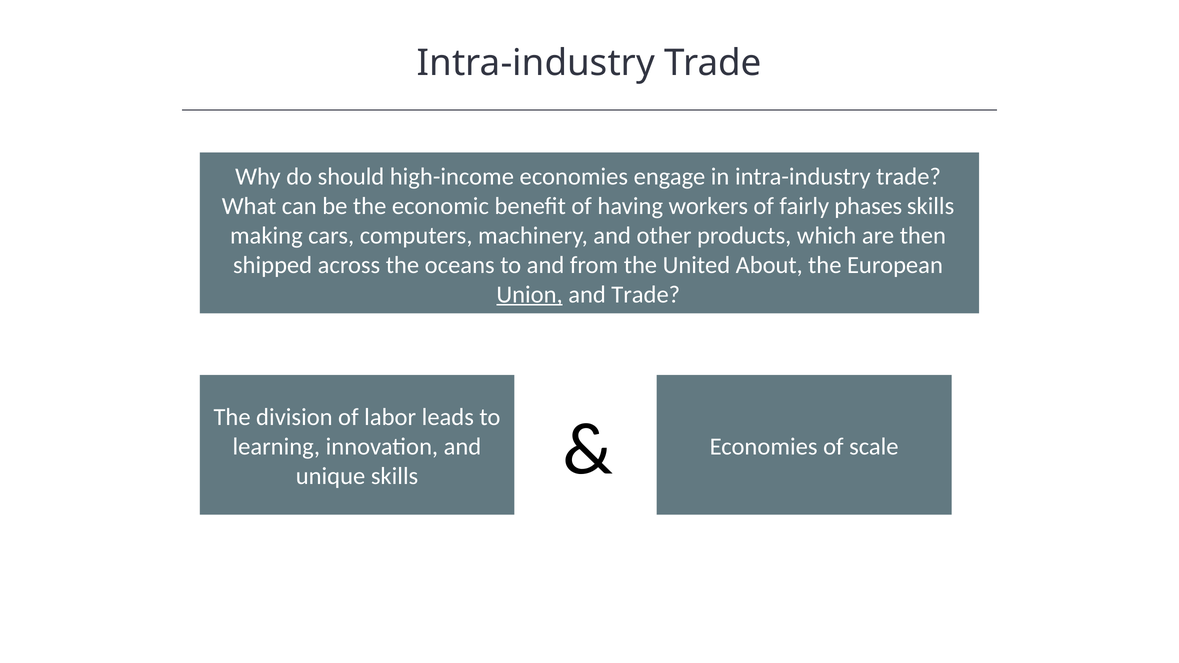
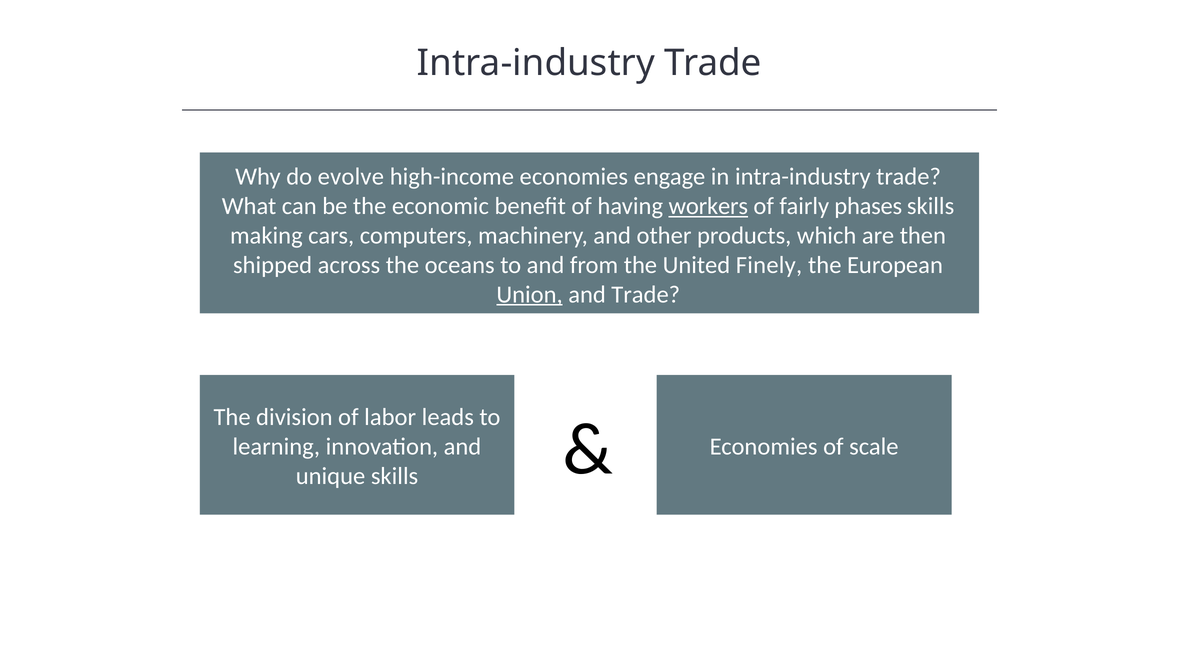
should: should -> evolve (351, 177)
workers underline: none -> present (708, 206)
About: About -> Finely (769, 265)
